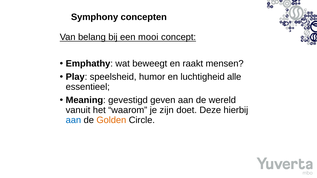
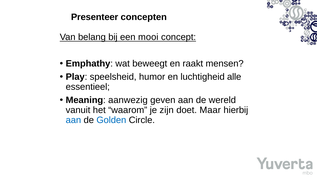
Symphony: Symphony -> Presenteer (95, 17)
gevestigd: gevestigd -> aanwezig (128, 100)
Deze: Deze -> Maar (210, 110)
Golden colour: orange -> blue (111, 120)
